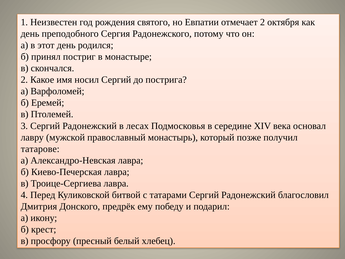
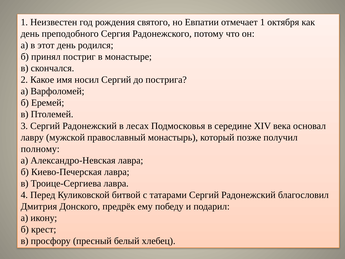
отмечает 2: 2 -> 1 (262, 22)
татарове: татарове -> полному (40, 149)
